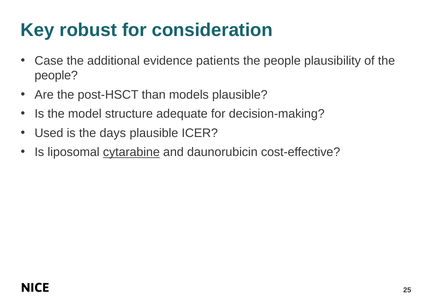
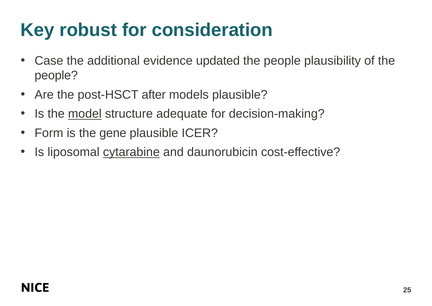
patients: patients -> updated (218, 61)
than: than -> after (154, 95)
model underline: none -> present (85, 114)
Used: Used -> Form (49, 133)
days: days -> gene (113, 133)
